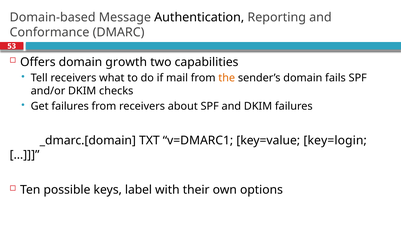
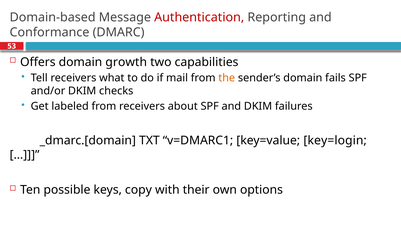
Authentication colour: black -> red (199, 17)
Get failures: failures -> labeled (70, 107)
label: label -> copy (138, 190)
